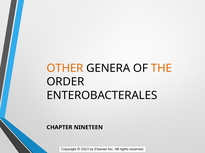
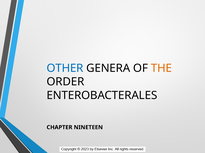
OTHER colour: orange -> blue (65, 68)
